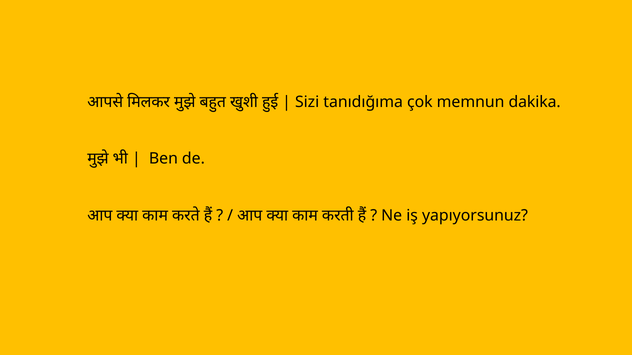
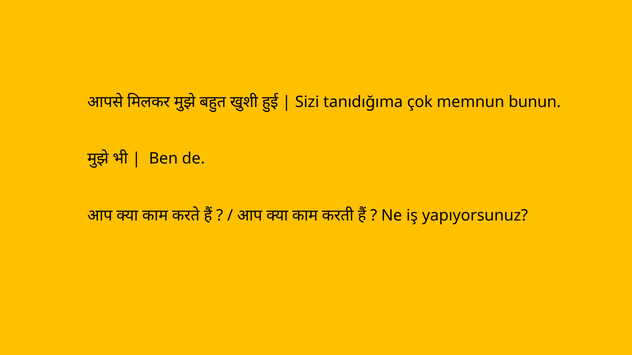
dakika: dakika -> bunun (535, 102)
